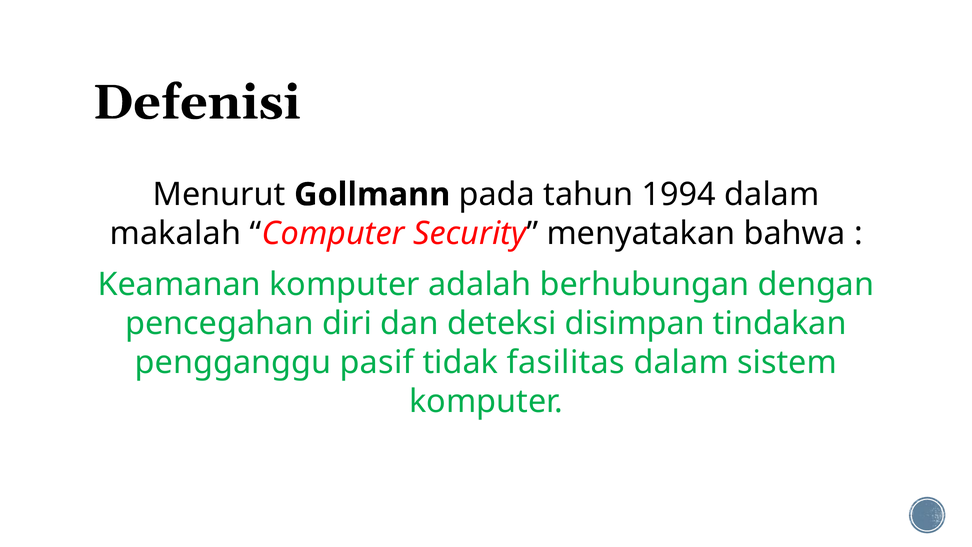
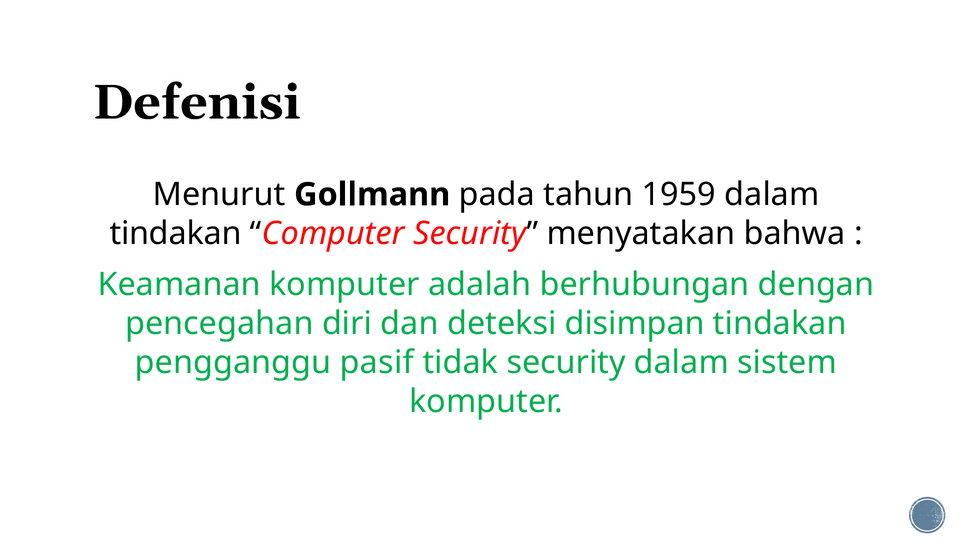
1994: 1994 -> 1959 (679, 195)
makalah: makalah -> tindakan (176, 233)
tidak fasilitas: fasilitas -> security (566, 362)
